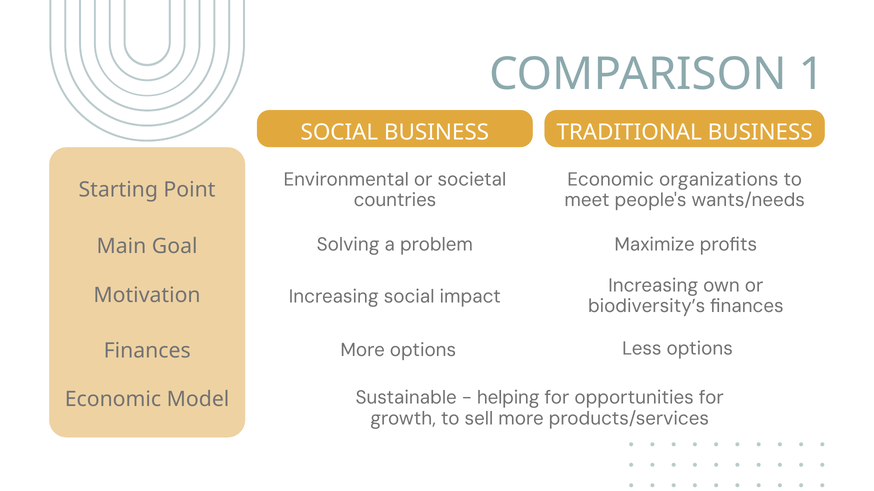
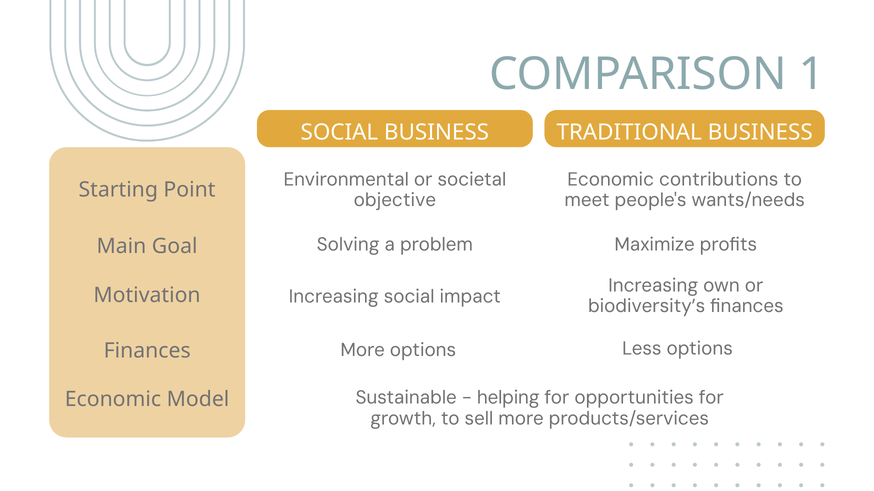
organizations: organizations -> contributions (719, 180)
countries: countries -> objective (395, 200)
